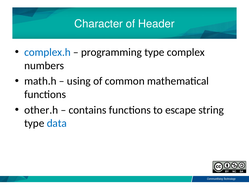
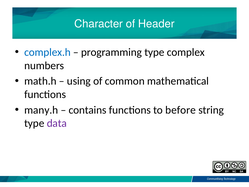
other.h: other.h -> many.h (41, 110)
escape: escape -> before (181, 110)
data colour: blue -> purple (57, 123)
